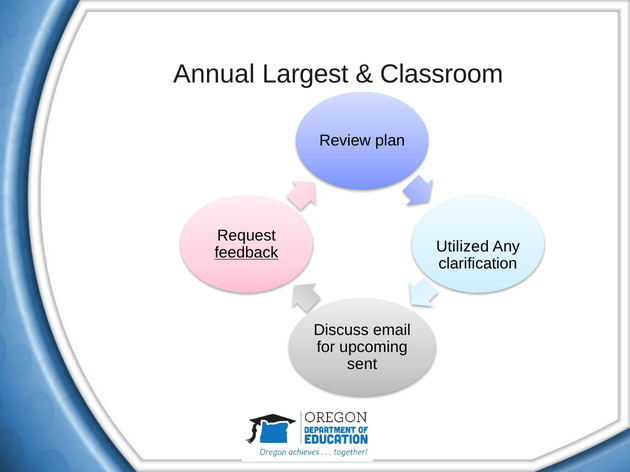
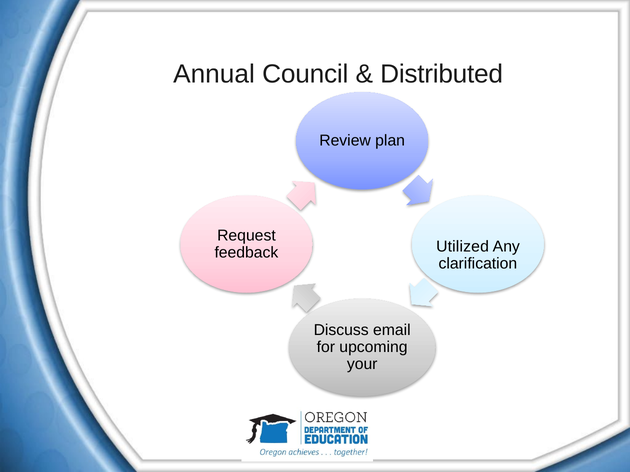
Largest: Largest -> Council (305, 74)
Classroom: Classroom -> Distributed (442, 74)
feedback underline: present -> none (246, 253)
sent: sent -> your (362, 365)
